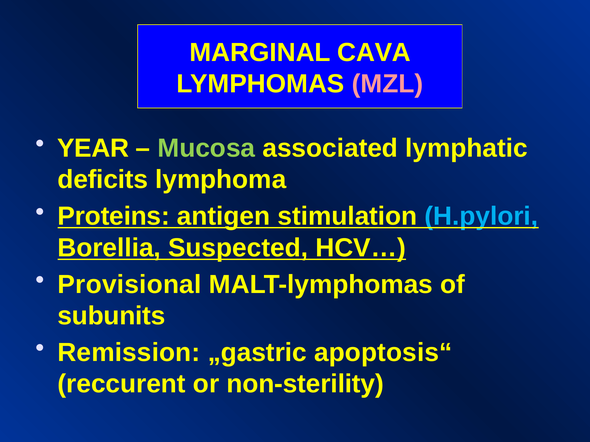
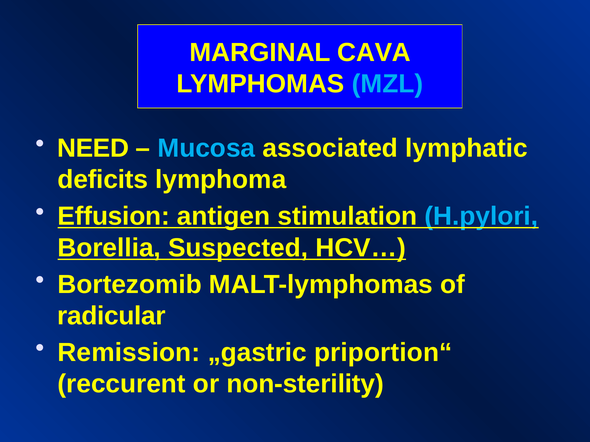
MZL colour: pink -> light blue (387, 84)
YEAR: YEAR -> NEED (93, 148)
Mucosa colour: light green -> light blue (206, 148)
Proteins: Proteins -> Effusion (114, 217)
Provisional: Provisional -> Bortezomib (130, 285)
subunits: subunits -> radicular (112, 316)
apoptosis“: apoptosis“ -> priportion“ (383, 353)
